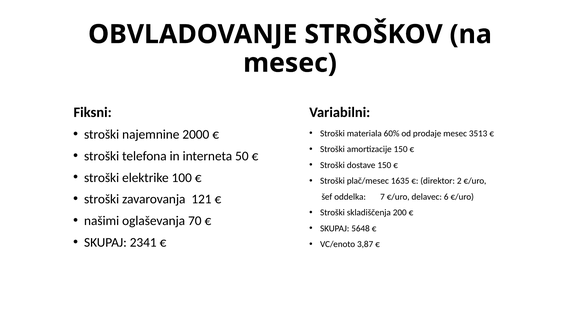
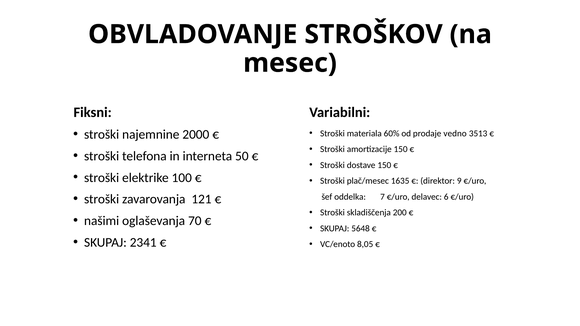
prodaje mesec: mesec -> vedno (455, 134)
2: 2 -> 9 (459, 181)
3,87: 3,87 -> 8,05 (365, 244)
